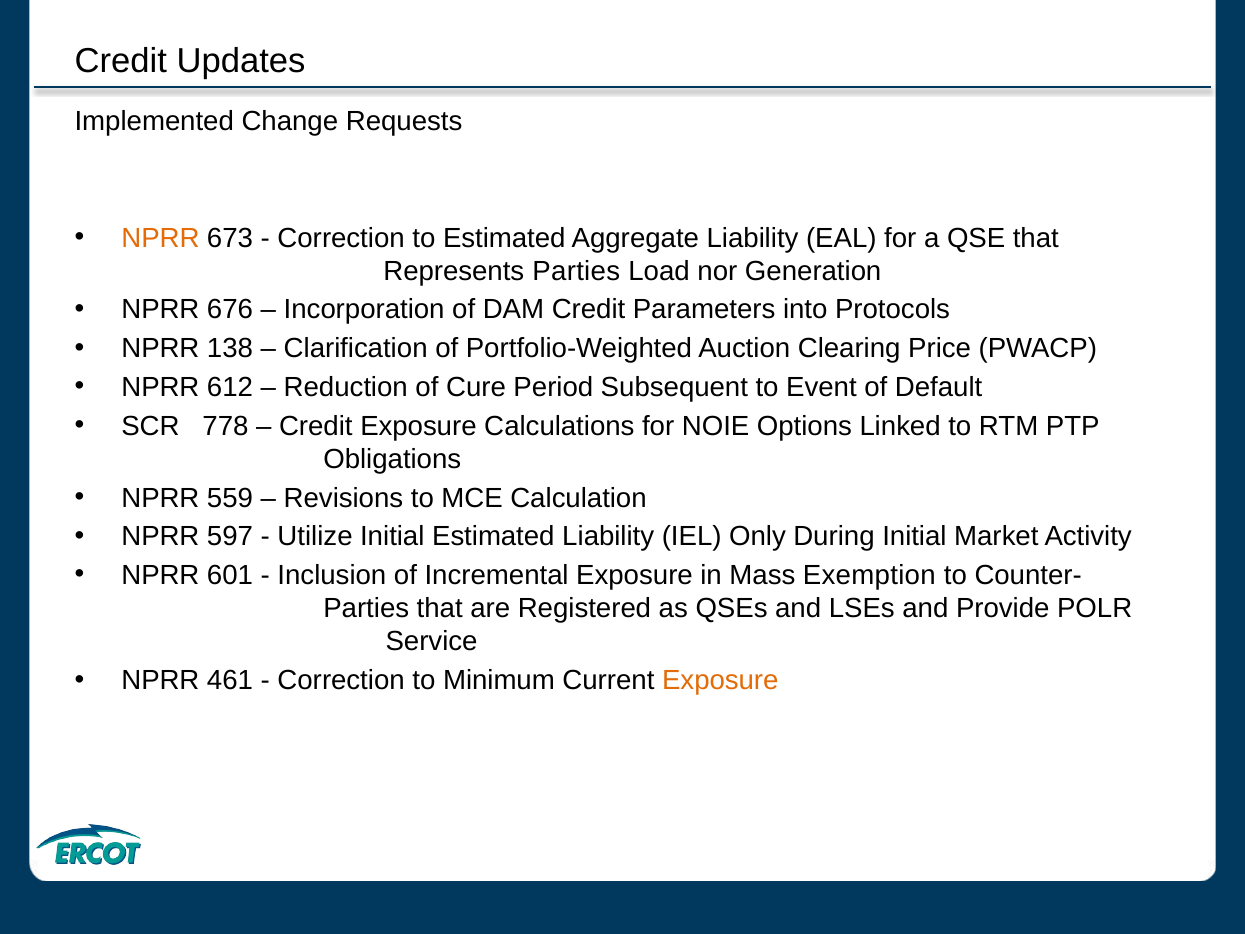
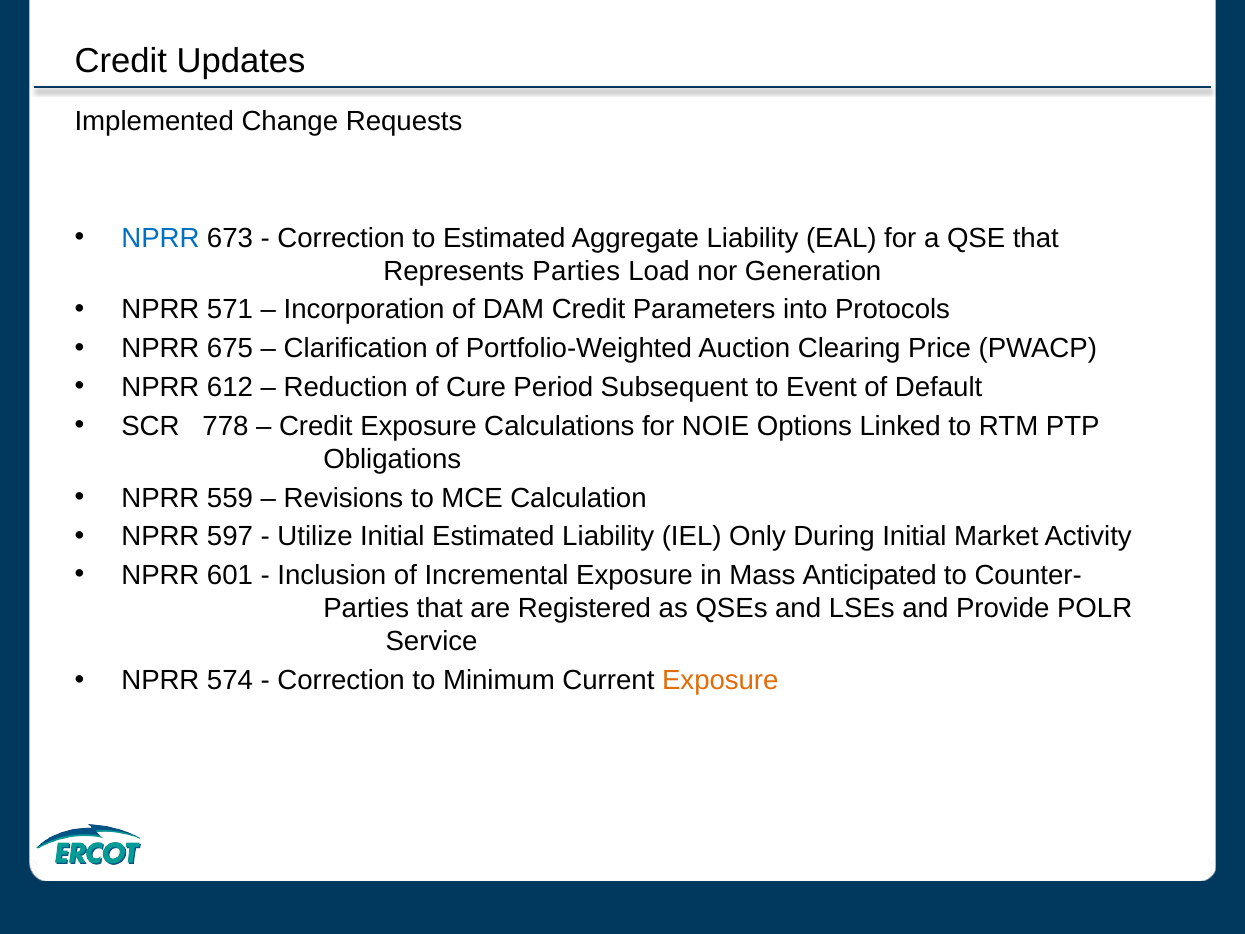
NPRR colour: orange -> blue (160, 238)
676: 676 -> 571 (230, 310)
138: 138 -> 675 (230, 348)
Exemption: Exemption -> Anticipated (870, 575)
461: 461 -> 574 (230, 680)
